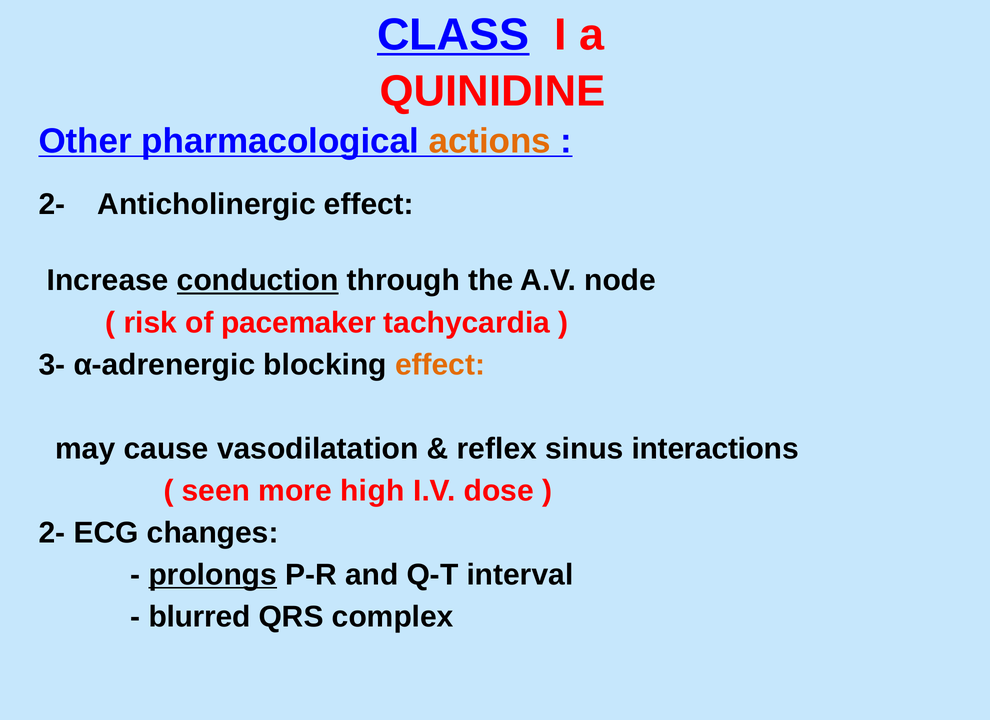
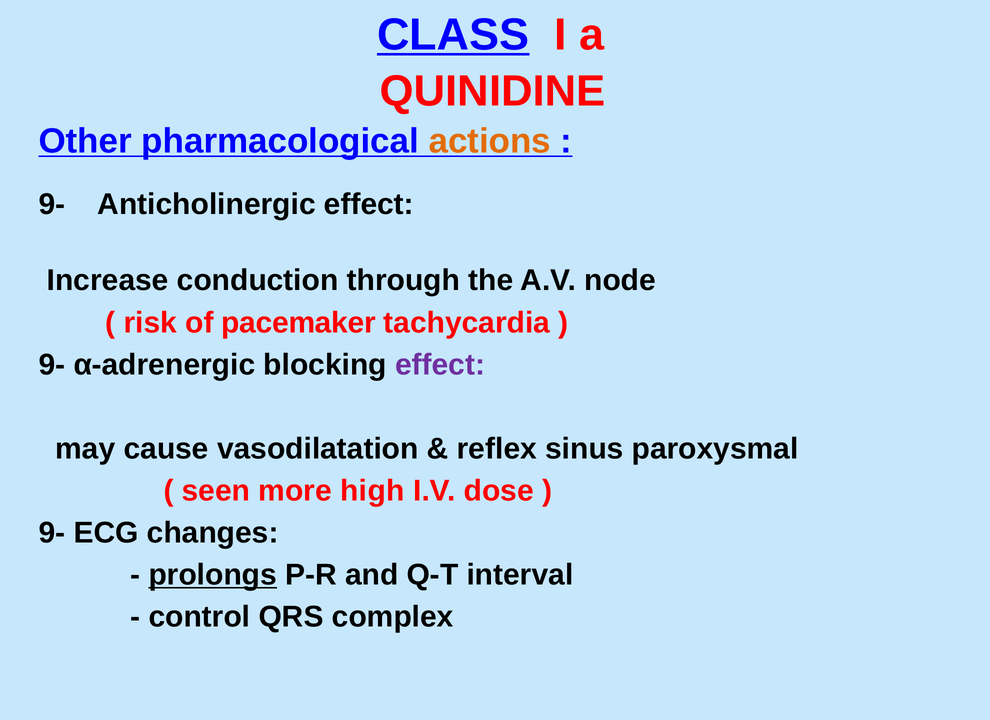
2-: 2- -> 9- (52, 204)
conduction underline: present -> none (258, 280)
3-: 3- -> 9- (52, 365)
effect colour: orange -> purple (440, 365)
interactions: interactions -> paroxysmal (715, 449)
2-: 2- -> 9- (52, 533)
blurred: blurred -> control (199, 617)
